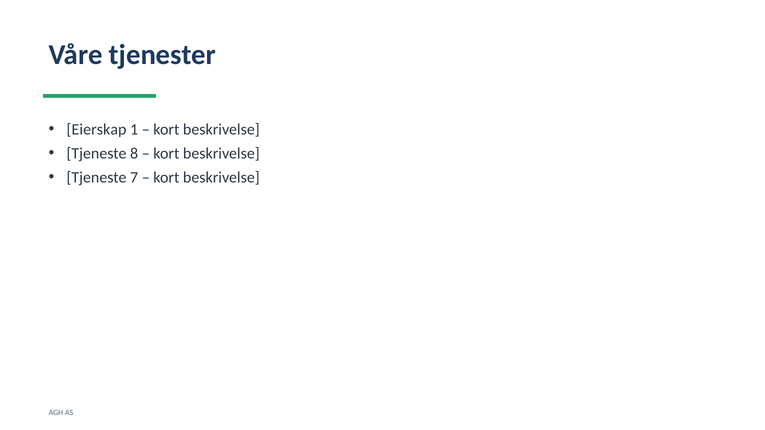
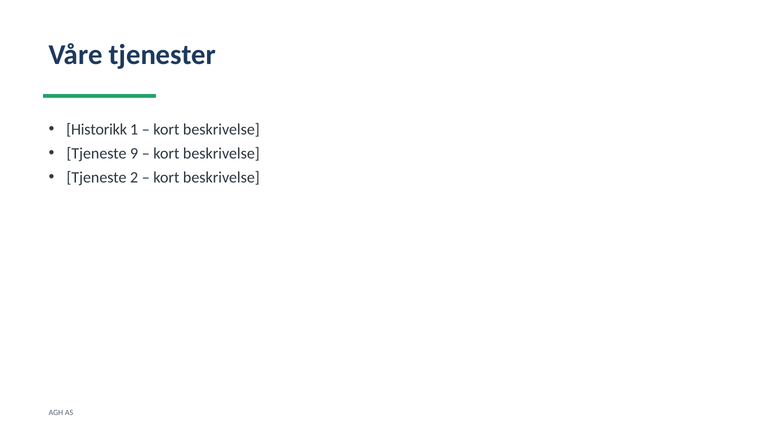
Eierskap: Eierskap -> Historikk (97, 130)
8: 8 -> 9 (134, 153)
7: 7 -> 2 (134, 177)
